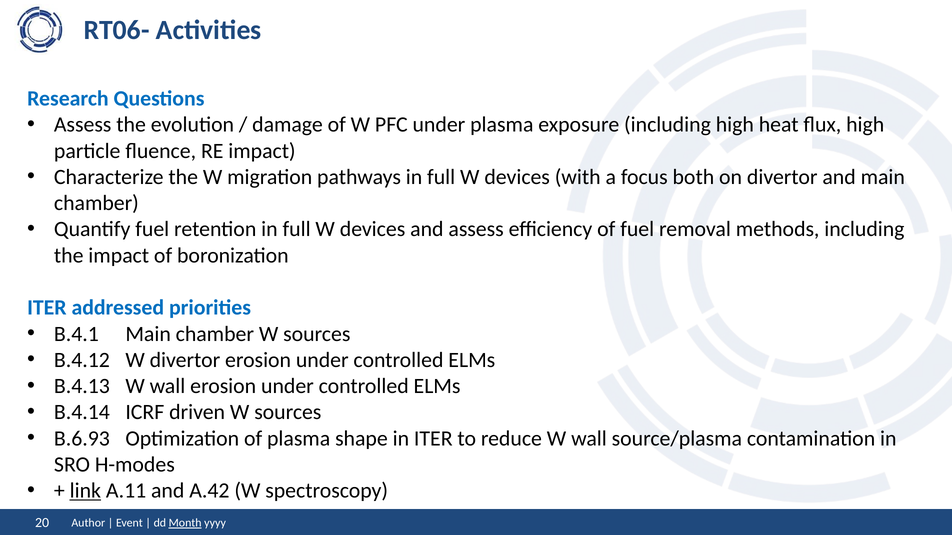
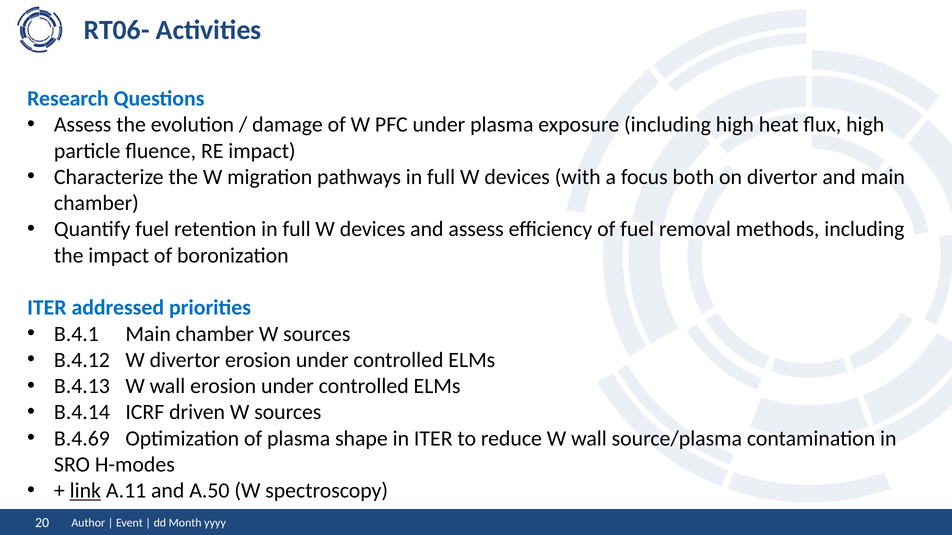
B.6.93: B.6.93 -> B.4.69 (82, 439)
A.42: A.42 -> A.50 (209, 491)
Month underline: present -> none (185, 523)
